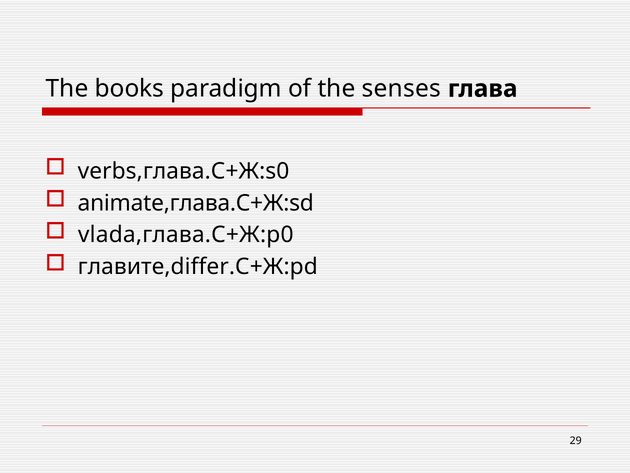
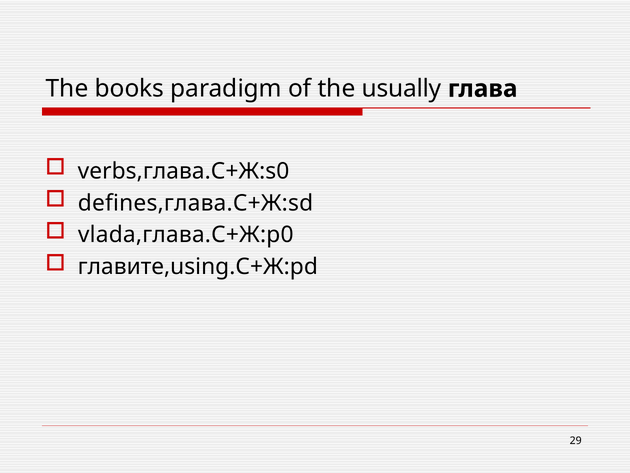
senses: senses -> usually (402, 89)
animate,глава.С+Ж:sd: animate,глава.С+Ж:sd -> defines,глава.С+Ж:sd (195, 203)
главите,differ.С+Ж:pd: главите,differ.С+Ж:pd -> главите,using.С+Ж:pd (198, 266)
